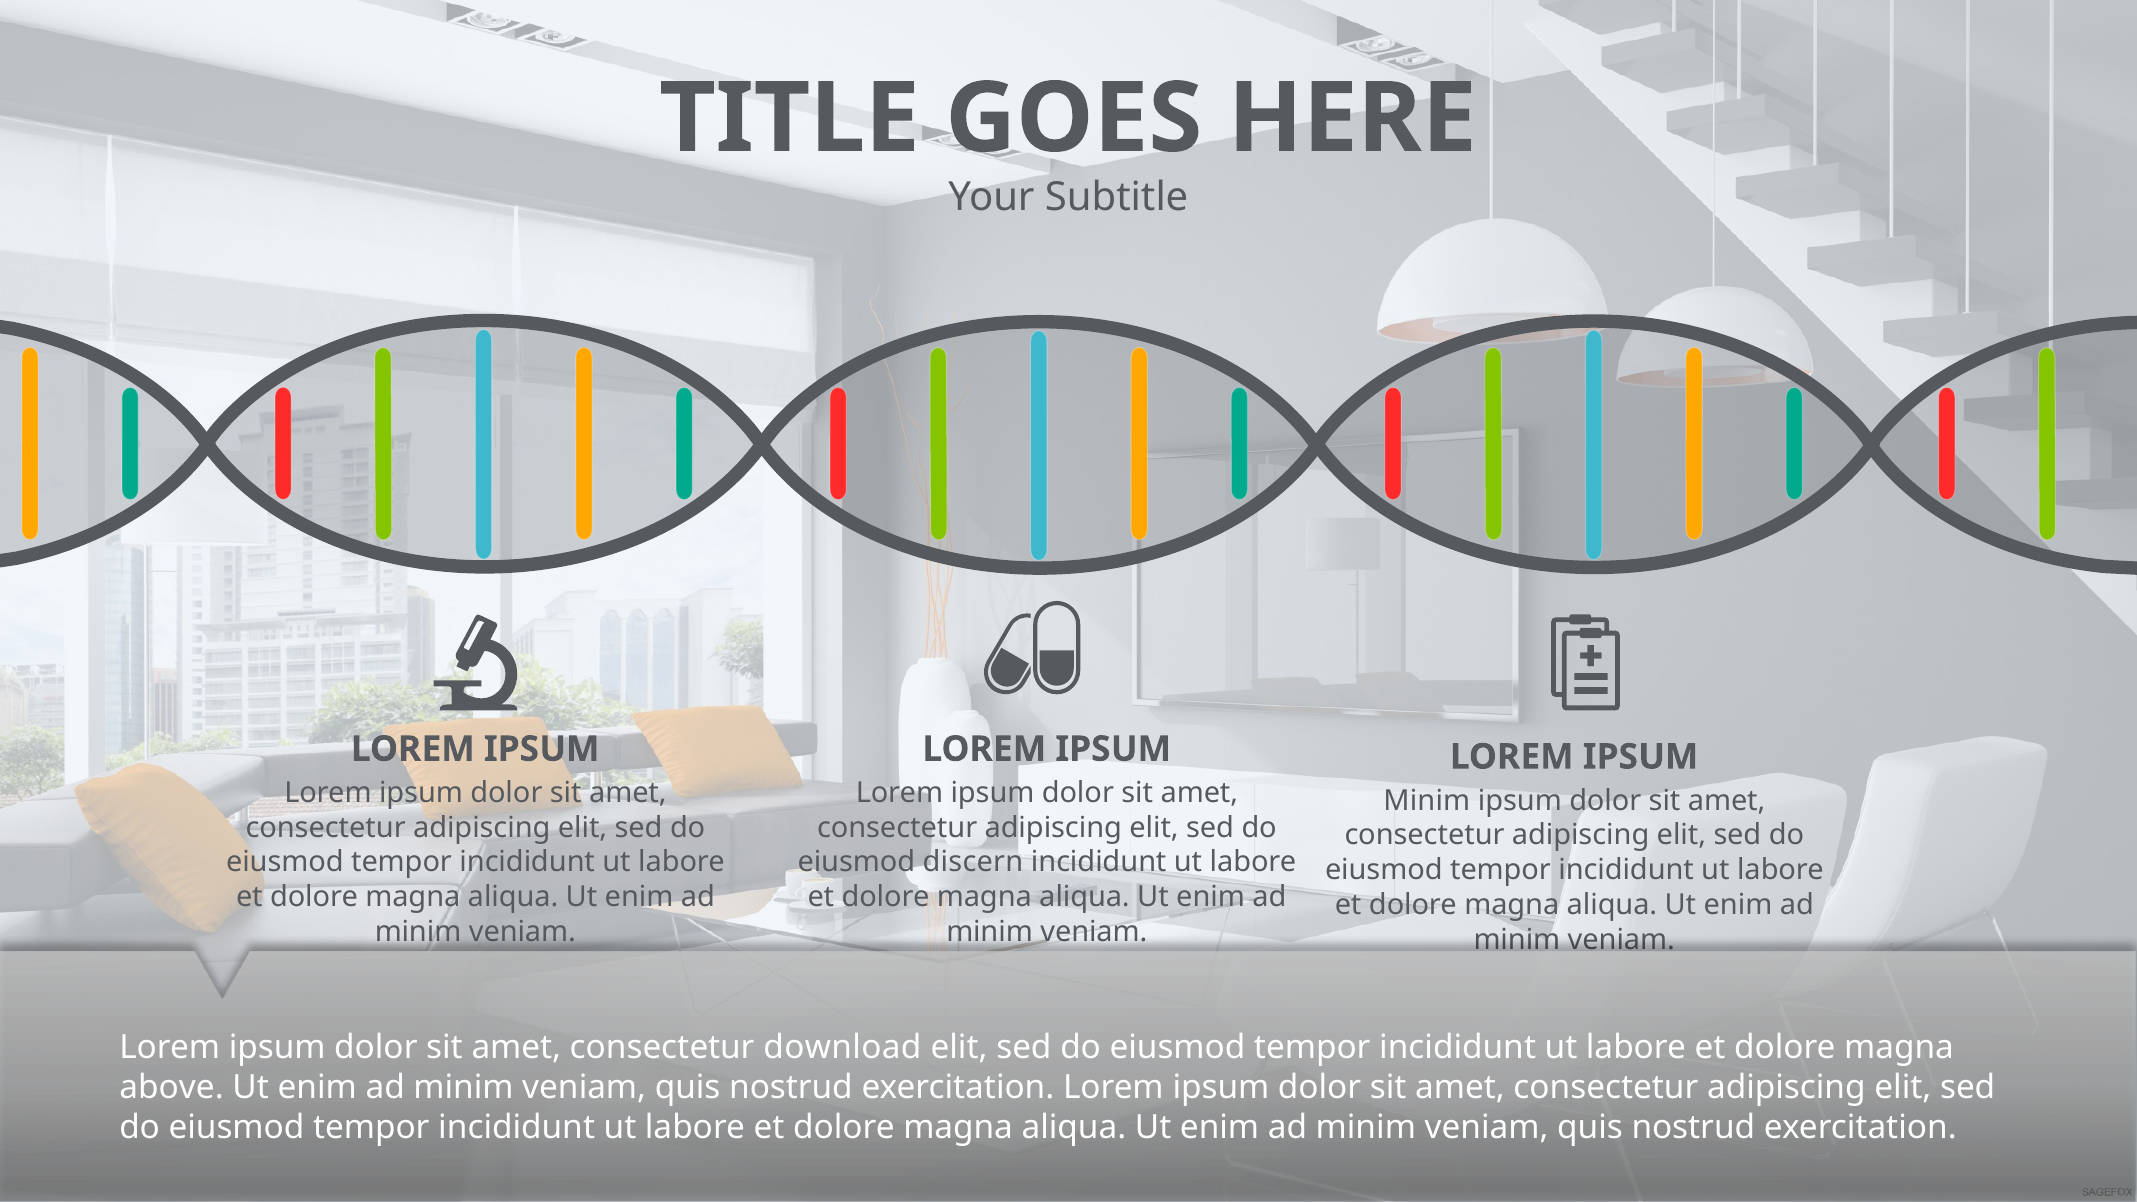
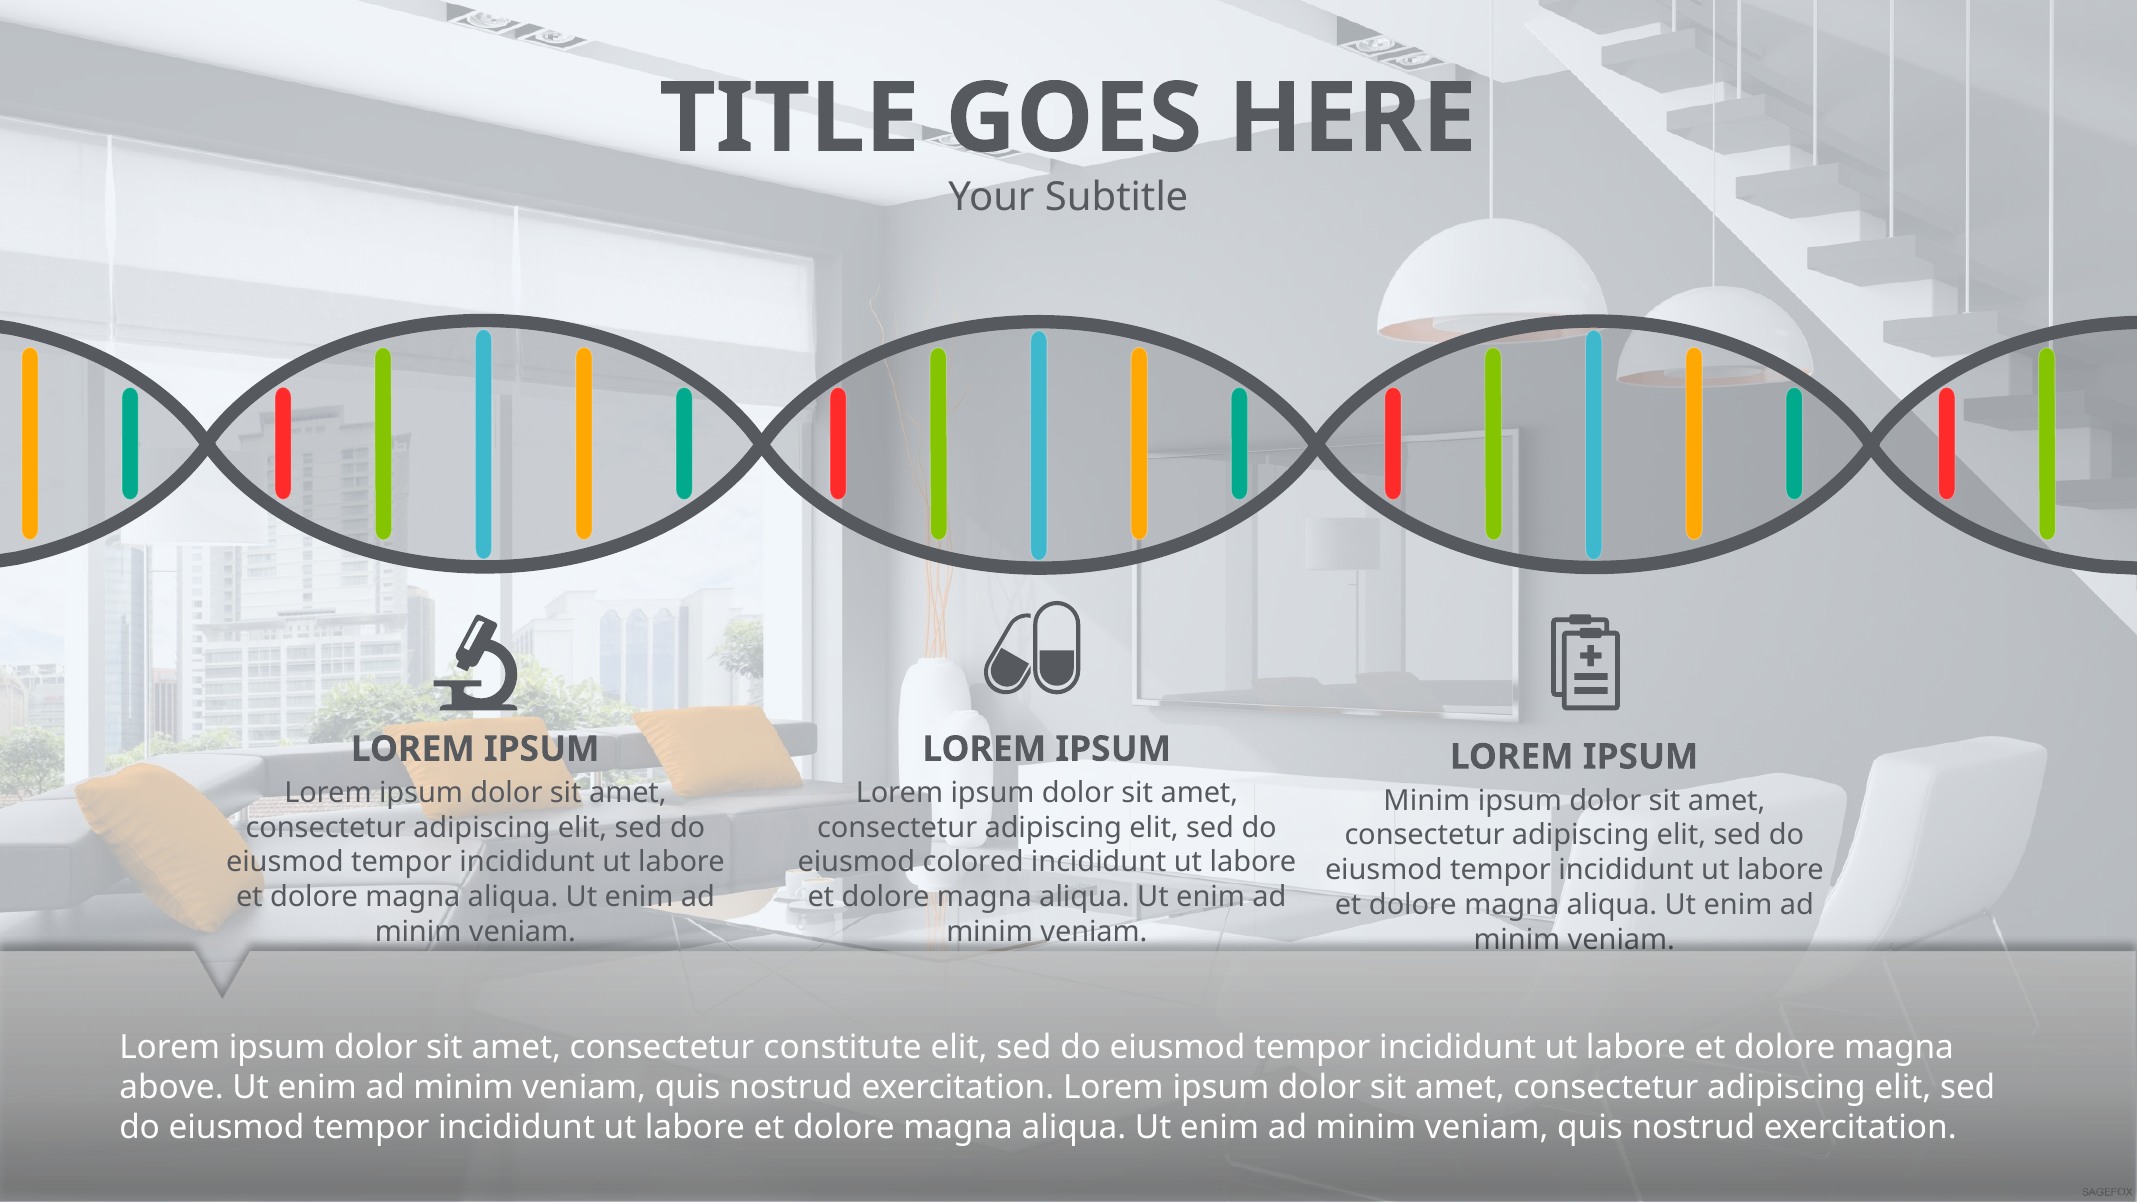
discern: discern -> colored (973, 862)
download: download -> constitute (843, 1048)
